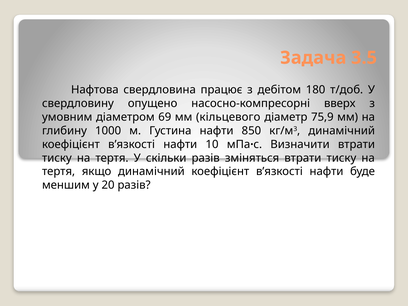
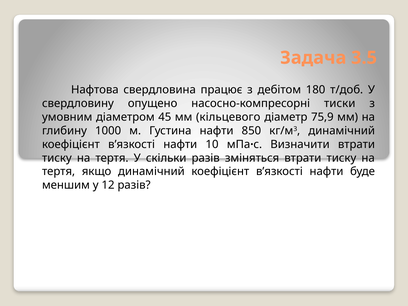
вверх: вверх -> тиски (340, 104)
69: 69 -> 45 (165, 117)
20: 20 -> 12 (108, 185)
